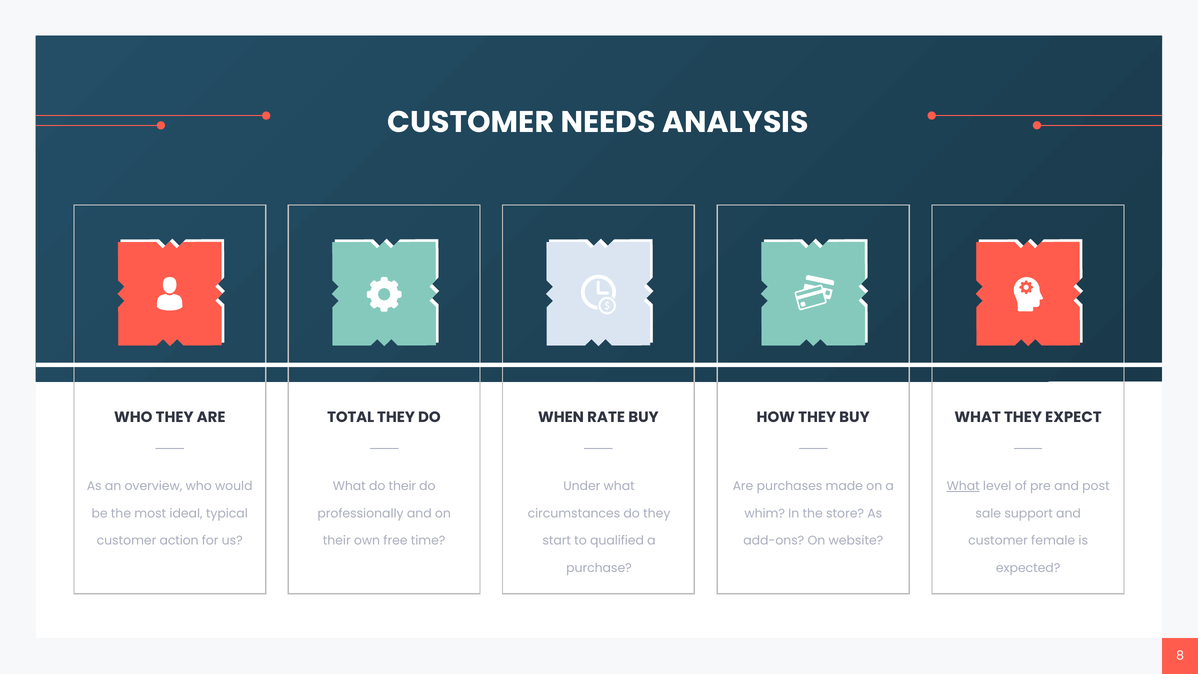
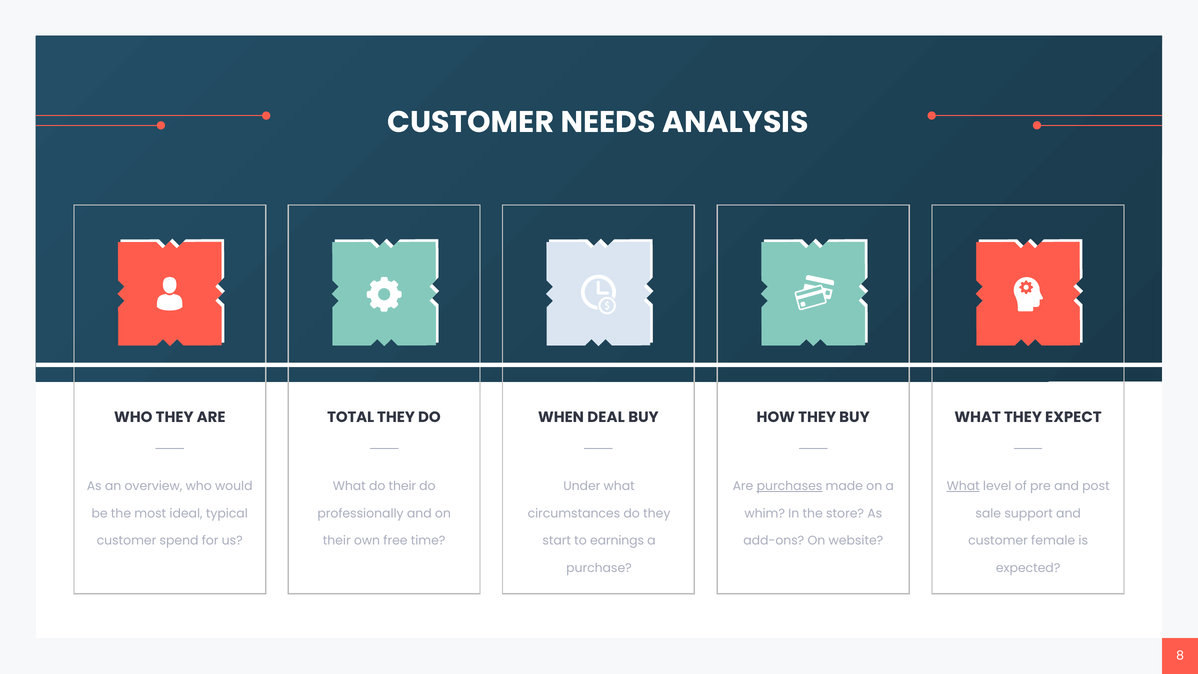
RATE: RATE -> DEAL (606, 417)
purchases underline: none -> present (790, 486)
action: action -> spend (179, 541)
qualified: qualified -> earnings (617, 541)
